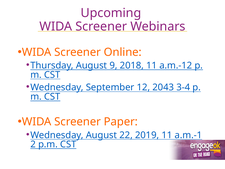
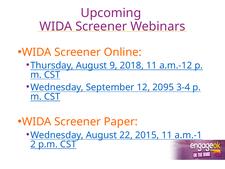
2043: 2043 -> 2095 (163, 87)
2019: 2019 -> 2015 (147, 135)
